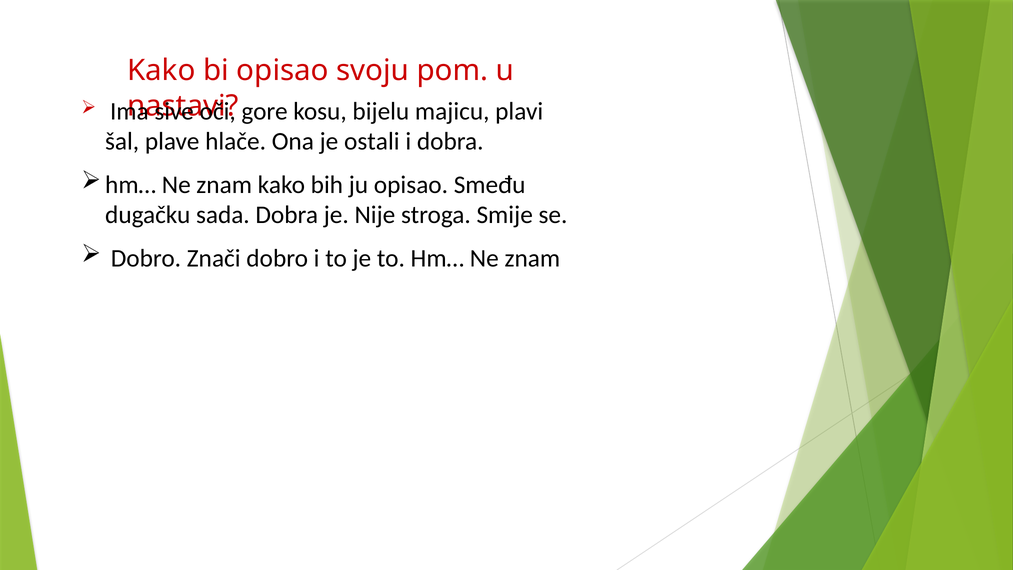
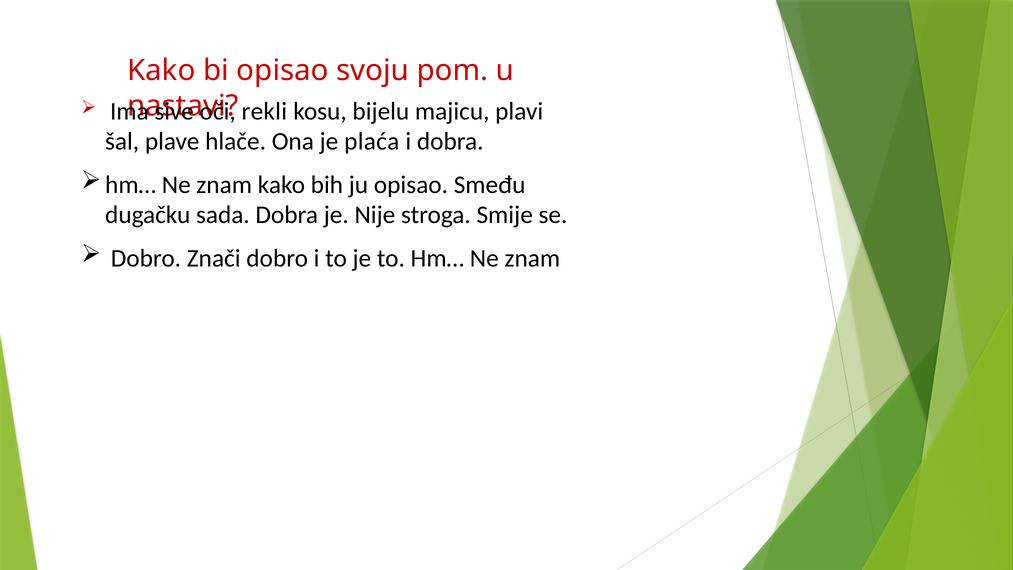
gore: gore -> rekli (264, 111)
ostali: ostali -> plaća (372, 142)
